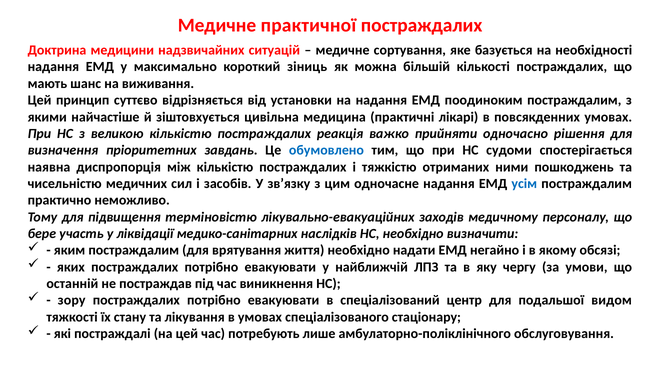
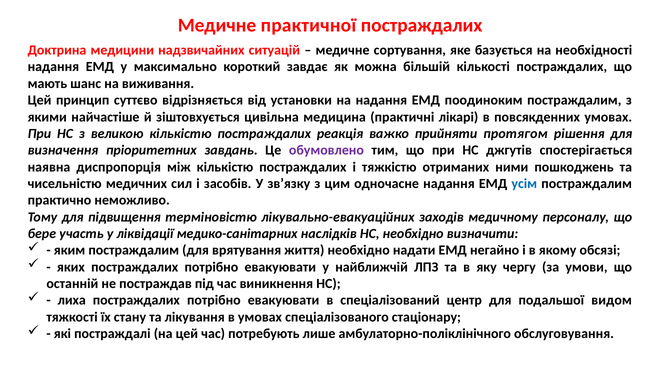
зіниць: зіниць -> завдає (307, 67)
одночасно: одночасно -> протягом (515, 134)
обумовлено colour: blue -> purple (326, 150)
судоми: судоми -> джгутів (509, 150)
зору: зору -> лиха (72, 300)
